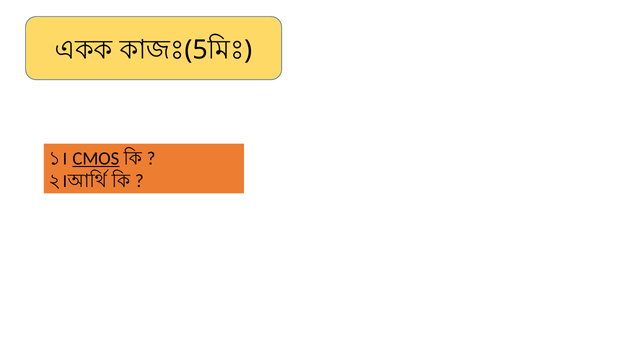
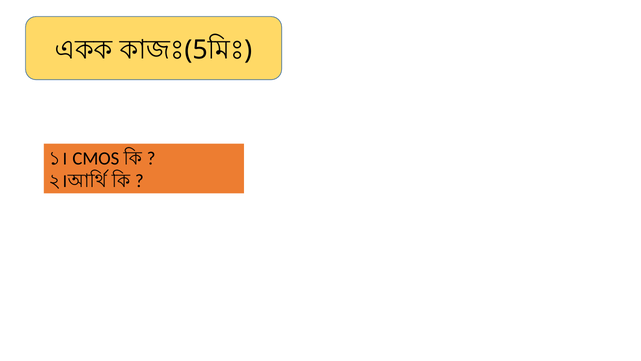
CMOS underline: present -> none (96, 158)
